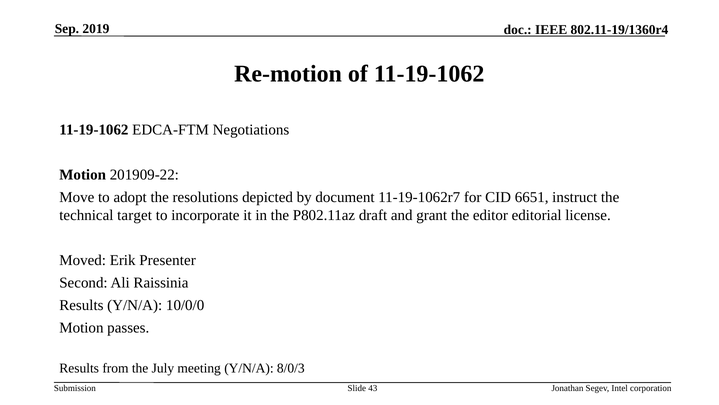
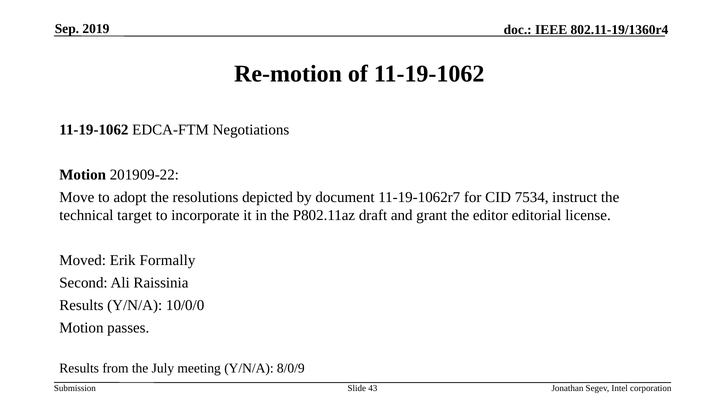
6651: 6651 -> 7534 (532, 197)
Presenter: Presenter -> Formally (168, 260)
8/0/3: 8/0/3 -> 8/0/9 (291, 368)
